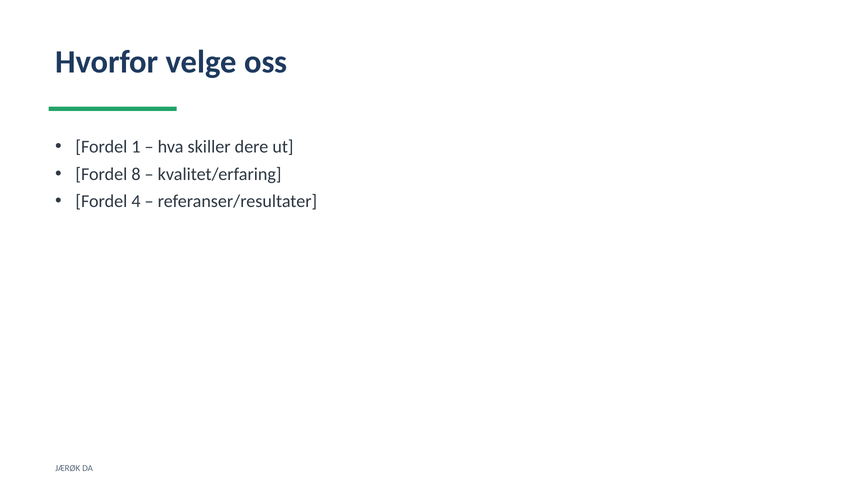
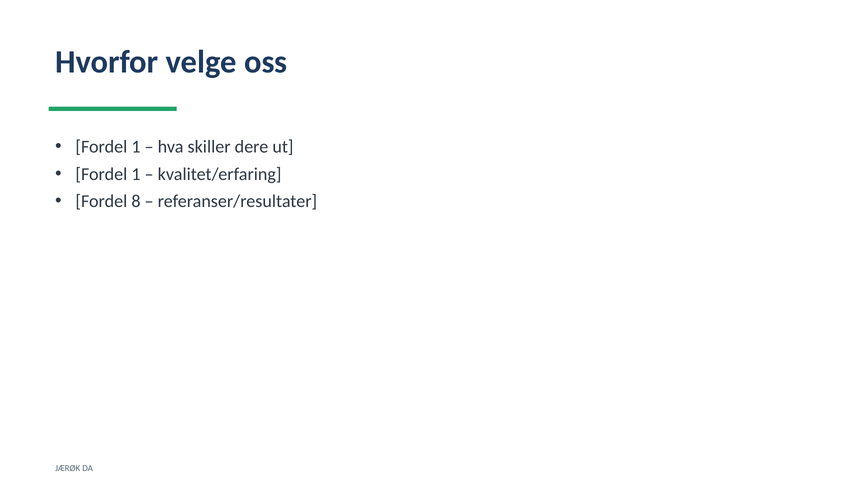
8: 8 -> 1 (136, 174)
4: 4 -> 8 (136, 201)
